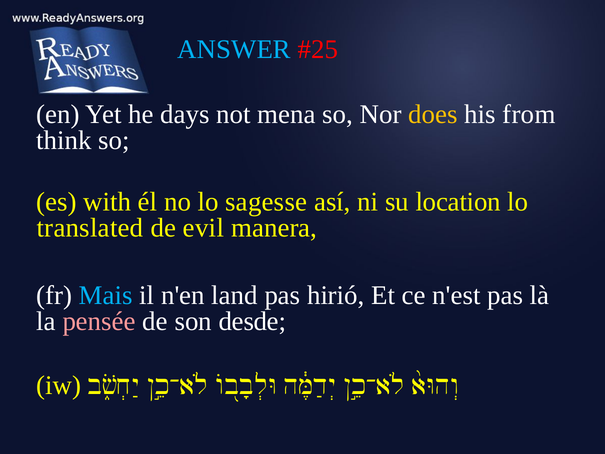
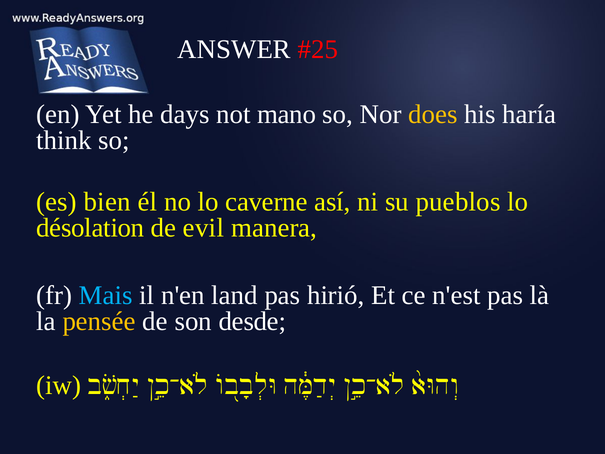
ANSWER colour: light blue -> white (234, 49)
mena: mena -> mano (287, 114)
from: from -> haría (529, 114)
with: with -> bien (107, 202)
sagesse: sagesse -> caverne (266, 202)
location: location -> pueblos (458, 202)
translated: translated -> désolation (90, 228)
pensée colour: pink -> yellow (99, 321)
